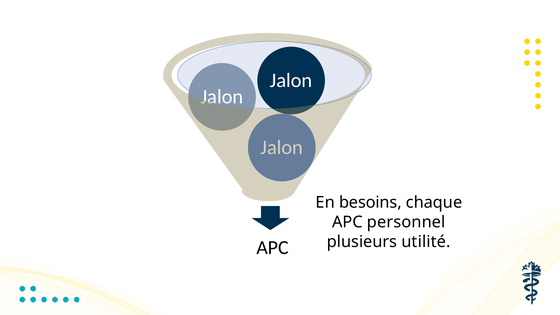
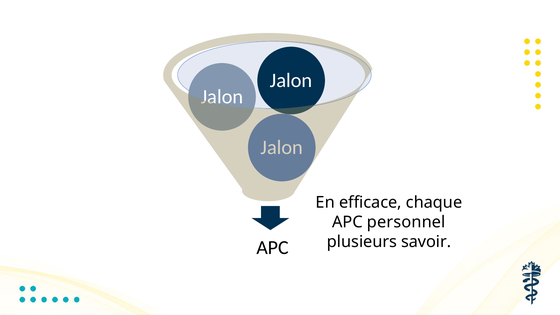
besoins: besoins -> efficace (370, 203)
utilité: utilité -> savoir (426, 242)
